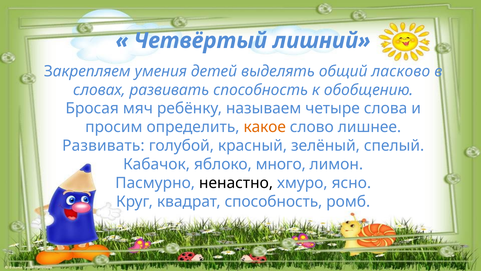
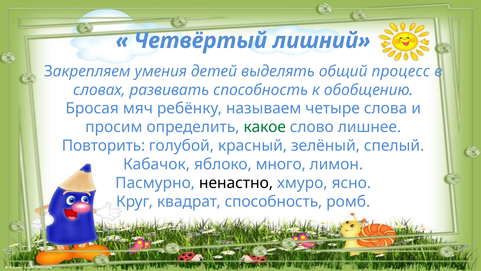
ласково: ласково -> процесс (401, 71)
какое colour: orange -> green (265, 127)
Развивать: Развивать -> Повторить (104, 146)
